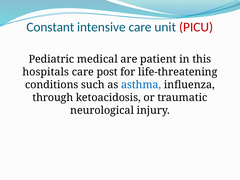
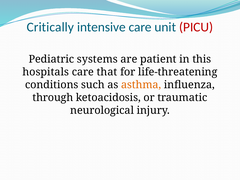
Constant: Constant -> Critically (50, 27)
medical: medical -> systems (97, 59)
post: post -> that (107, 72)
asthma colour: blue -> orange (141, 85)
